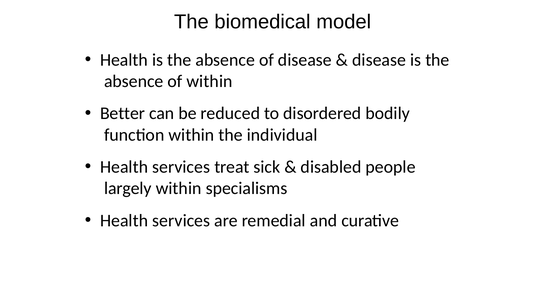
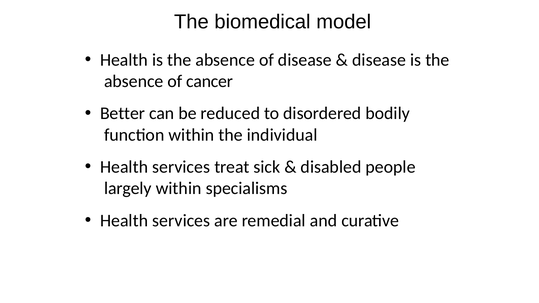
of within: within -> cancer (210, 81)
